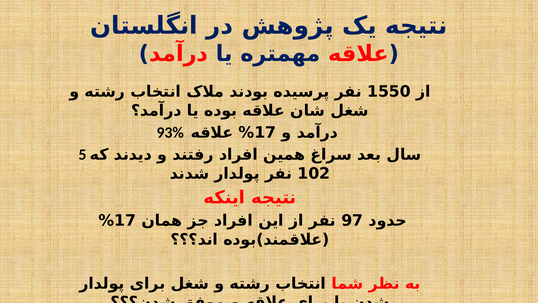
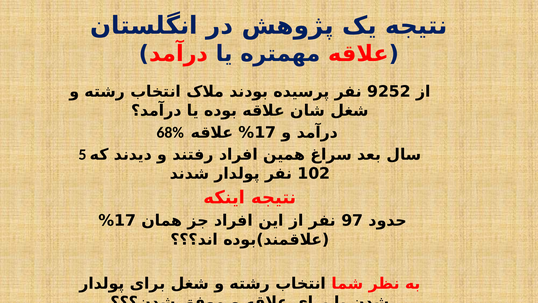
1550: 1550 -> 9252 (389, 92)
93%: 93% -> 68% (170, 132)
